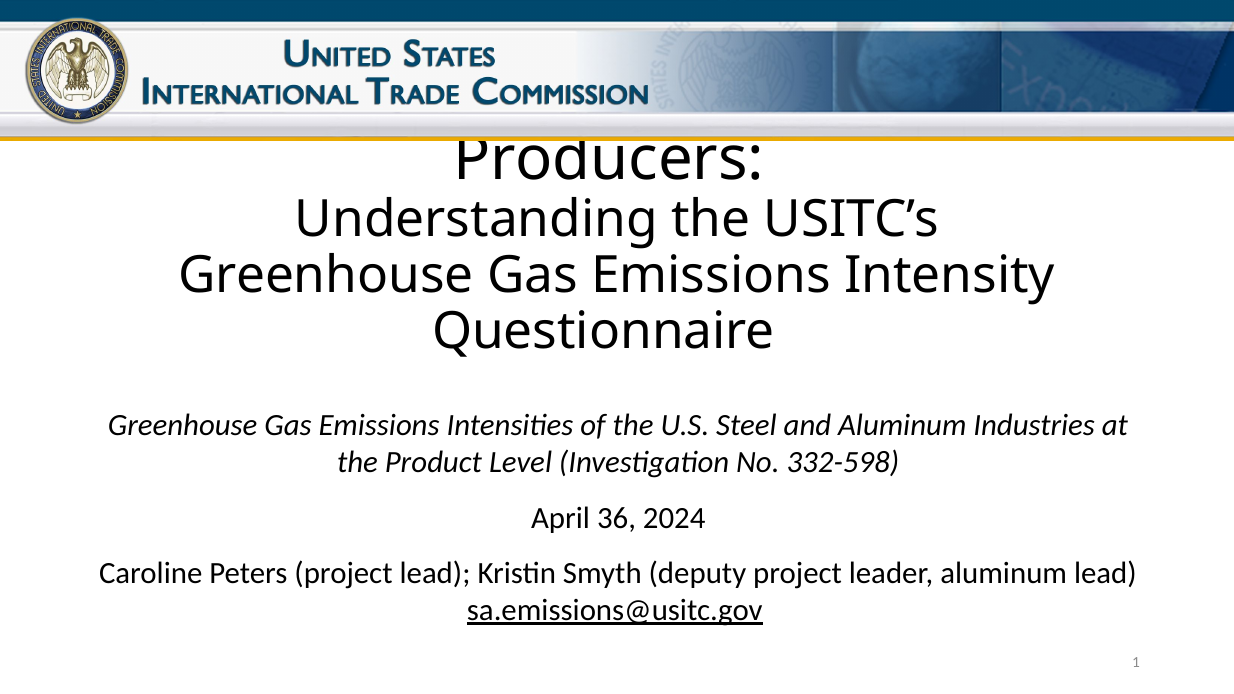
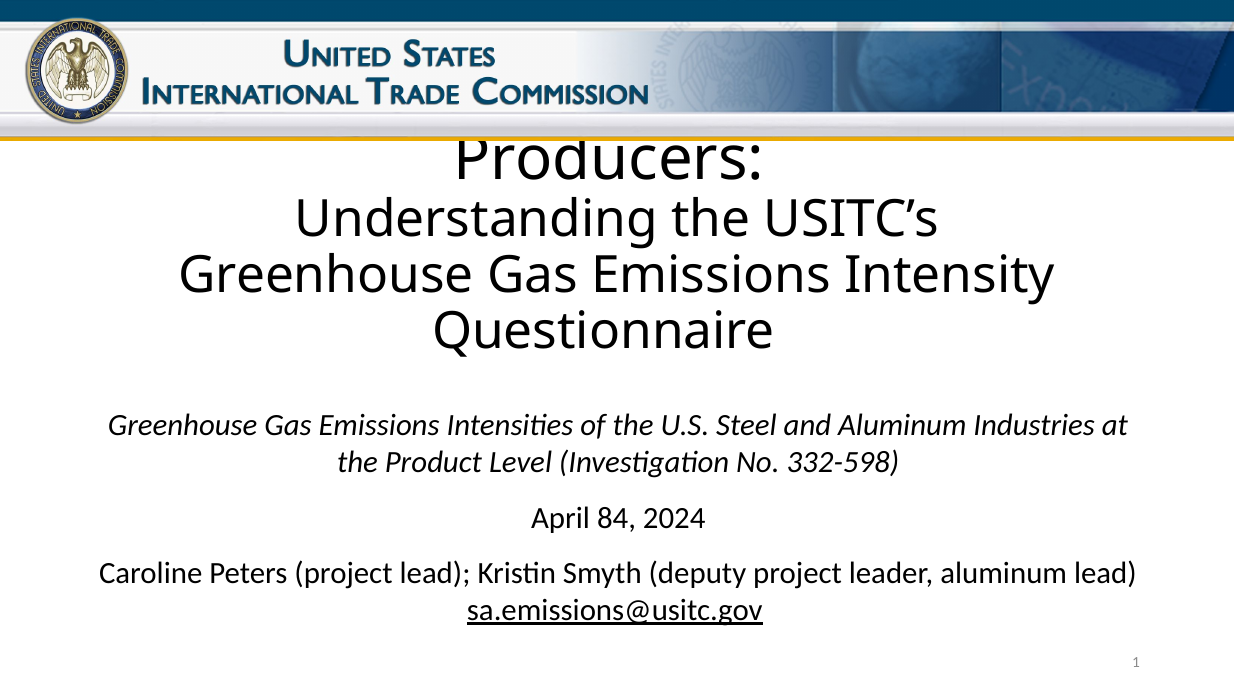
36: 36 -> 84 (617, 518)
